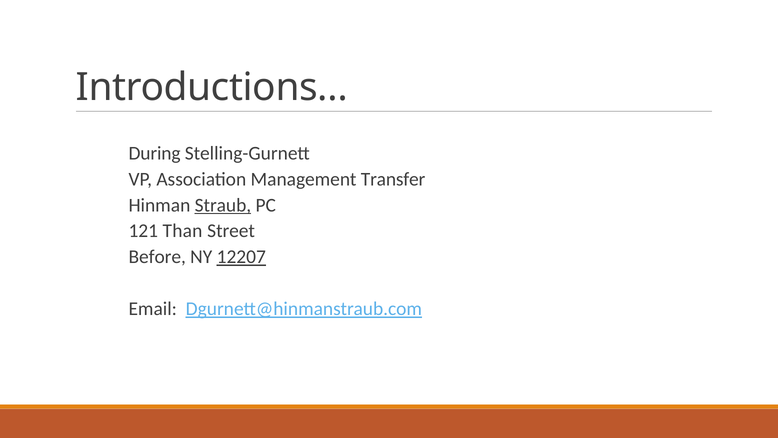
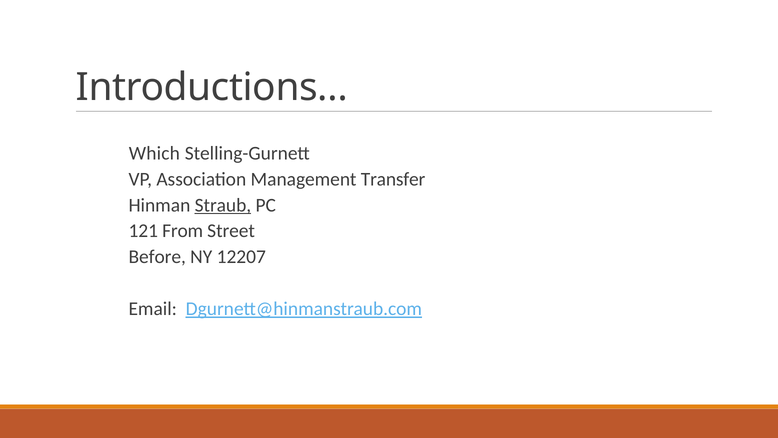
During: During -> Which (154, 153)
Than: Than -> From (183, 231)
12207 underline: present -> none (241, 257)
